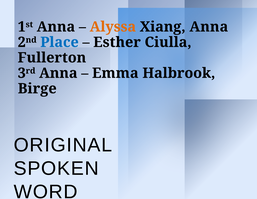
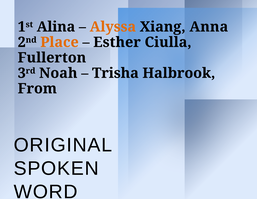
1st Anna: Anna -> Alina (56, 27)
Place colour: blue -> orange (60, 42)
3rd Anna: Anna -> Noah (58, 73)
Emma: Emma -> Trisha (115, 73)
Birge: Birge -> From (37, 88)
